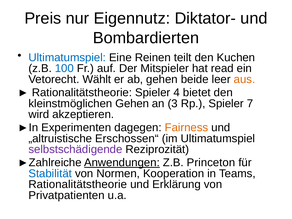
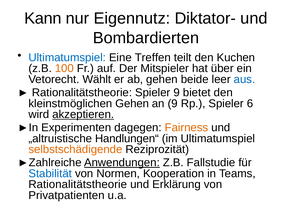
Preis: Preis -> Kann (43, 18)
Reinen: Reinen -> Treffen (153, 58)
100 colour: blue -> orange (64, 68)
read: read -> über (222, 68)
aus colour: orange -> blue (244, 79)
Spieler 4: 4 -> 9 (177, 93)
an 3: 3 -> 9 (173, 103)
7: 7 -> 6 (250, 103)
akzeptieren underline: none -> present (83, 114)
Erschossen“: Erschossen“ -> Handlungen“ (127, 138)
selbstschädigende colour: purple -> orange (75, 149)
Princeton: Princeton -> Fallstudie (211, 163)
